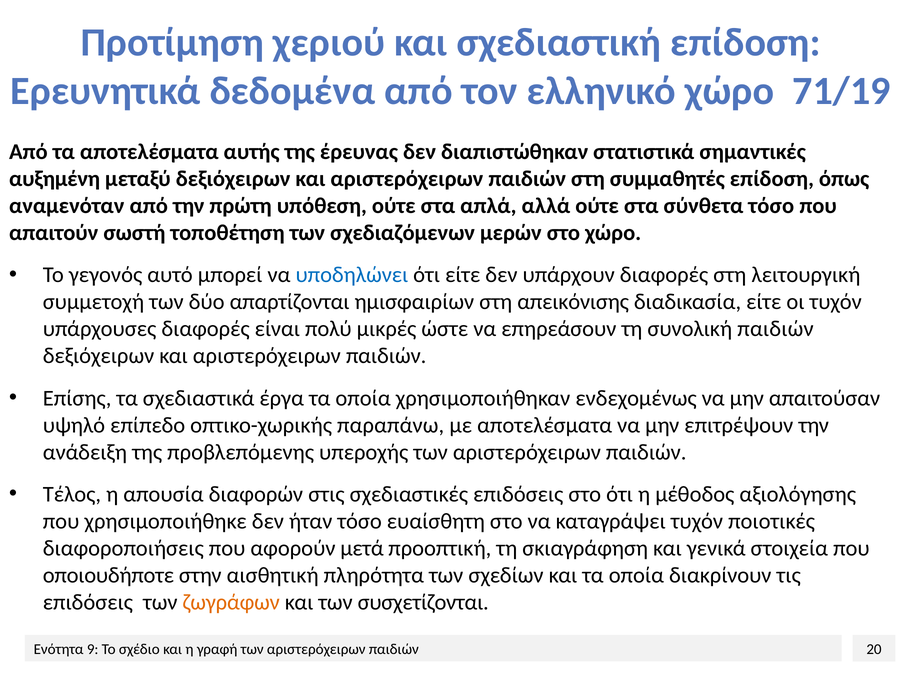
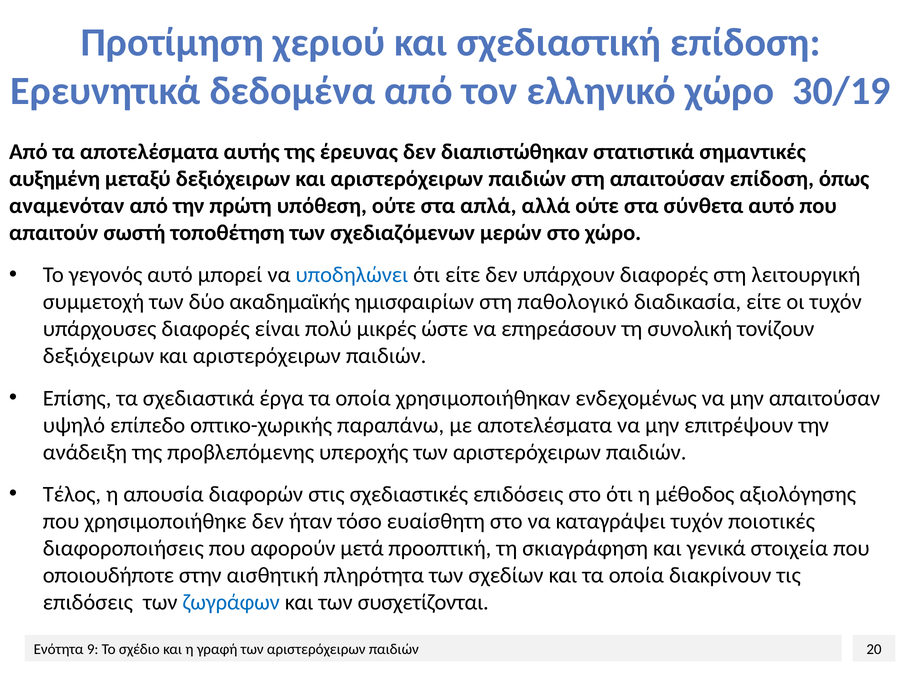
71/19: 71/19 -> 30/19 (841, 91)
στη συμμαθητές: συμμαθητές -> απαιτούσαν (667, 179)
σύνθετα τόσο: τόσο -> αυτό (771, 206)
απαρτίζονται: απαρτίζονται -> ακαδημαϊκής (290, 302)
απεικόνισης: απεικόνισης -> παθολογικό (573, 302)
συνολική παιδιών: παιδιών -> τονίζουν (776, 329)
ζωγράφων colour: orange -> blue (231, 603)
